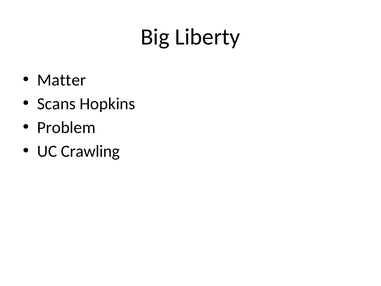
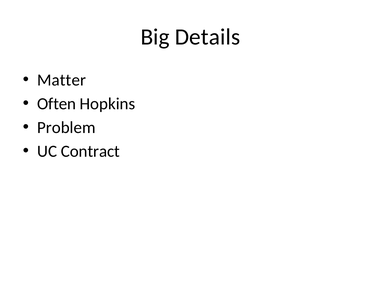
Liberty: Liberty -> Details (207, 37)
Scans: Scans -> Often (57, 104)
Crawling: Crawling -> Contract (90, 151)
